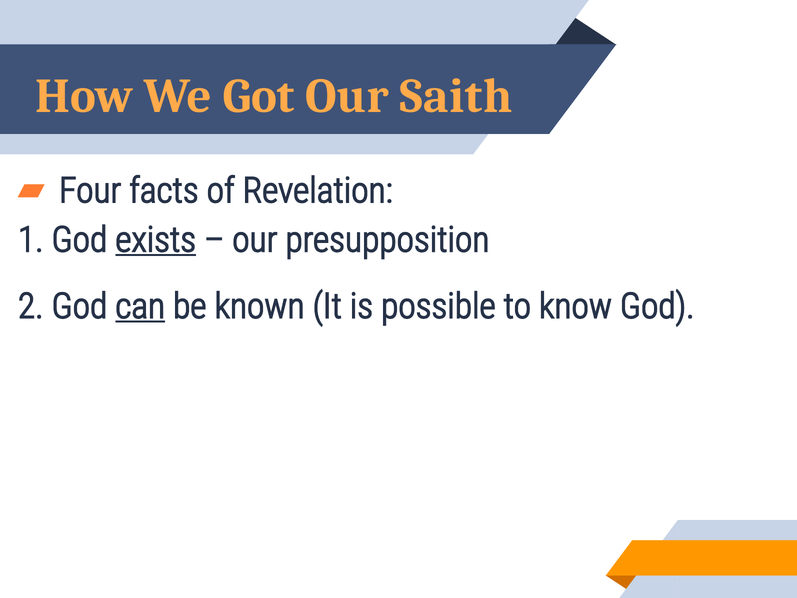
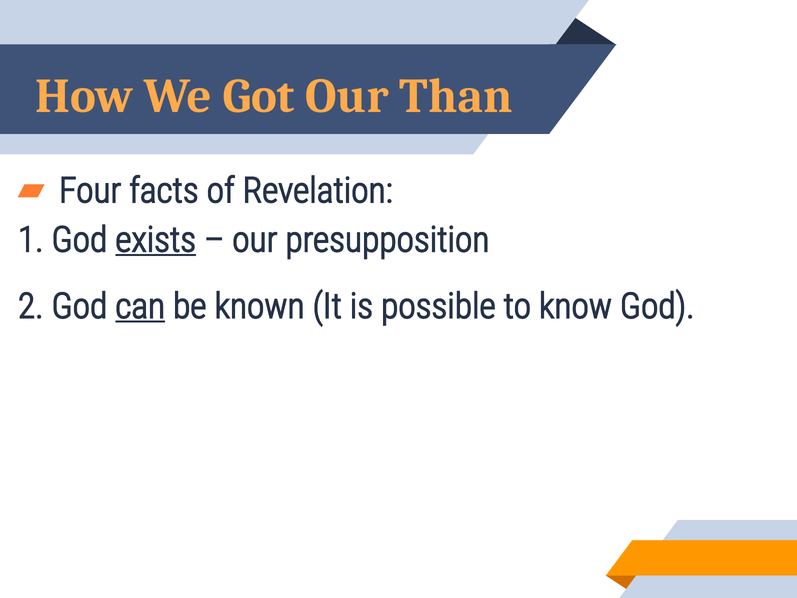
Saith: Saith -> Than (456, 96)
